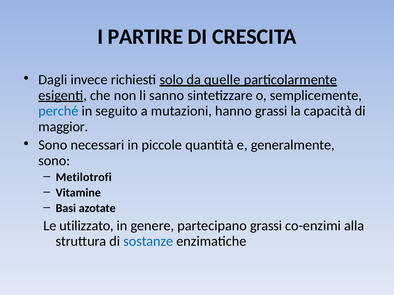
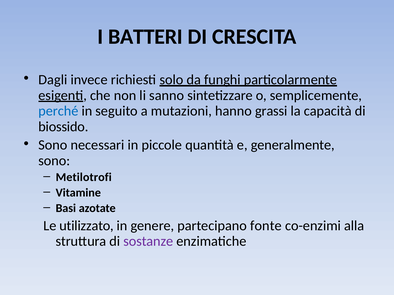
PARTIRE: PARTIRE -> BATTERI (145, 37)
quelle: quelle -> funghi (222, 80)
maggior: maggior -> biossido (63, 127)
partecipano grassi: grassi -> fonte (266, 226)
sostanze colour: blue -> purple (148, 242)
